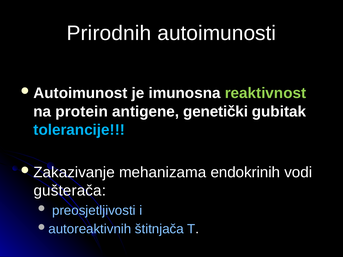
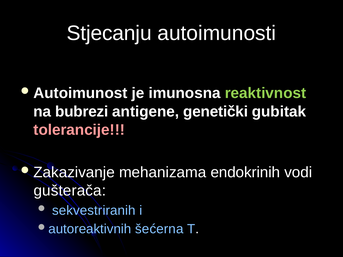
Prirodnih: Prirodnih -> Stjecanju (109, 33)
protein: protein -> bubrezi (82, 112)
tolerancije colour: light blue -> pink (79, 130)
preosjetljivosti: preosjetljivosti -> sekvestriranih (94, 211)
štitnjača: štitnjača -> šećerna (159, 229)
